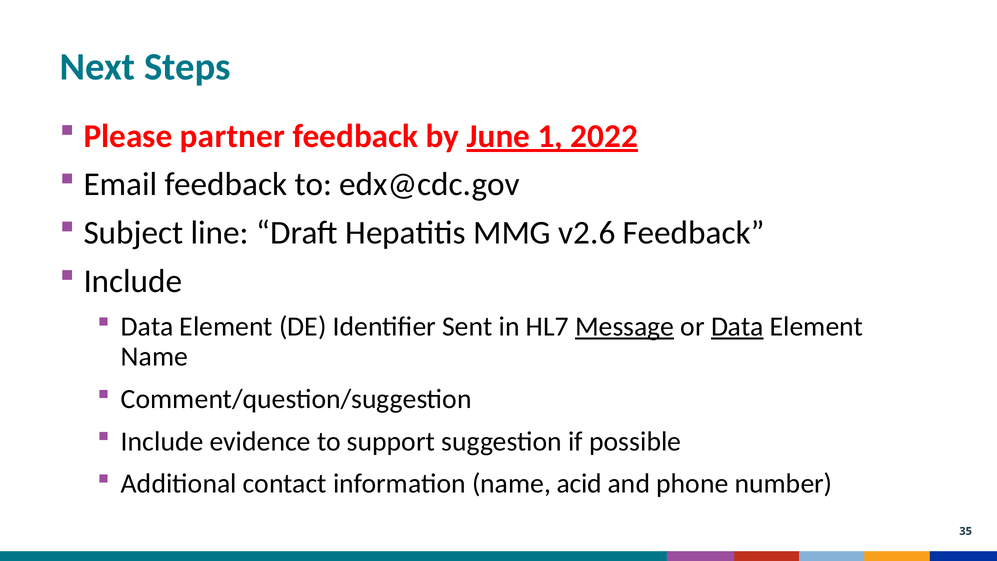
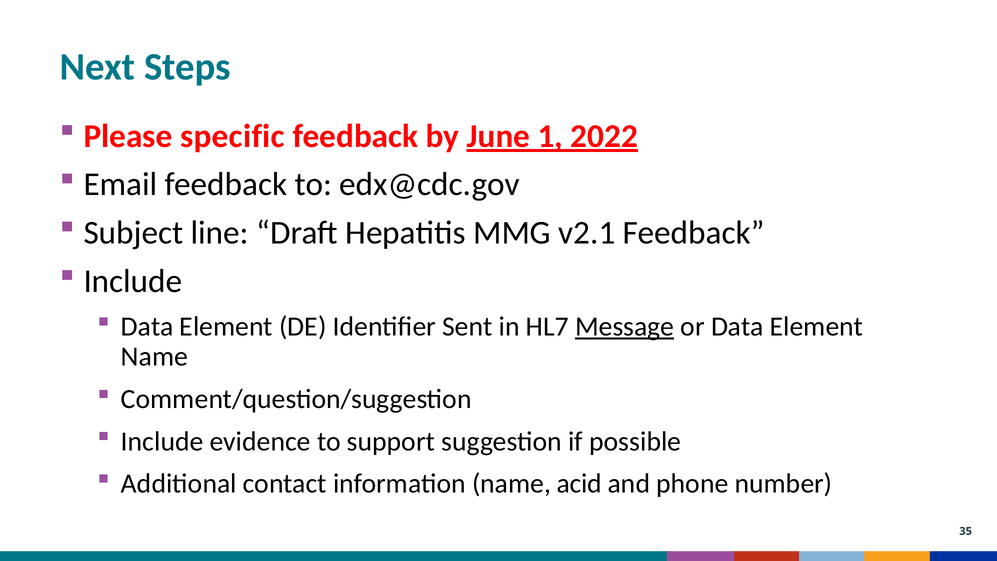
partner: partner -> specific (232, 136)
v2.6: v2.6 -> v2.1 (587, 233)
Data underline: present -> none (737, 327)
